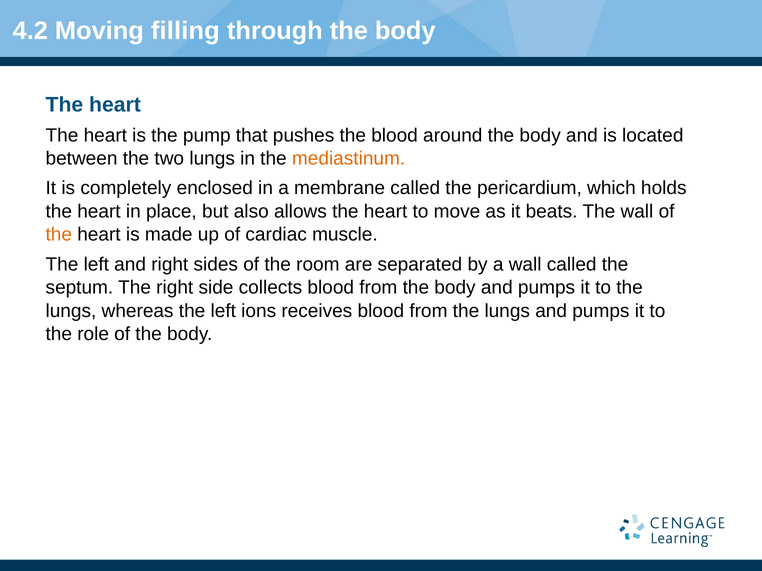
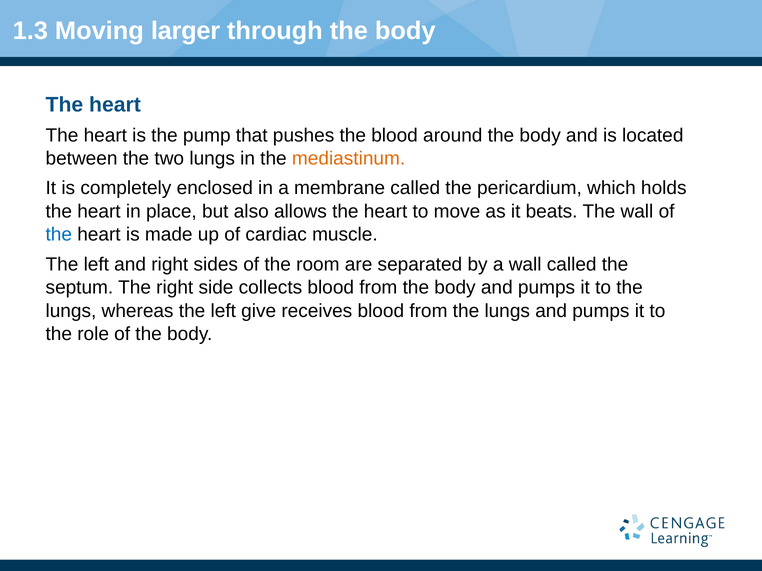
4.2: 4.2 -> 1.3 (30, 31)
filling: filling -> larger (186, 31)
the colour: orange -> blue (59, 235)
ions: ions -> give (259, 311)
